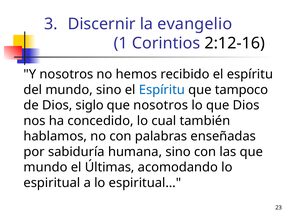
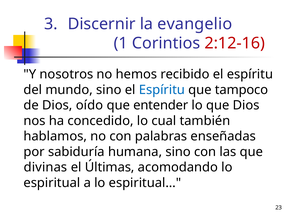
2:12-16 colour: black -> red (235, 43)
siglo: siglo -> oído (89, 105)
que nosotros: nosotros -> entender (161, 105)
mundo: mundo -> divinas (45, 167)
